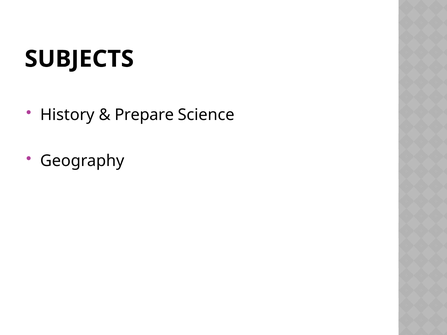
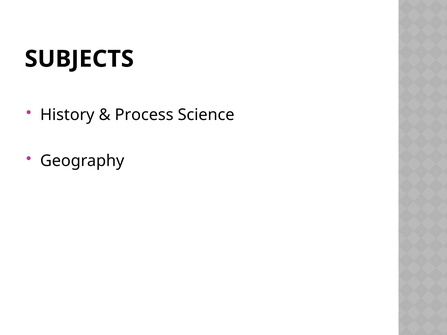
Prepare: Prepare -> Process (144, 115)
